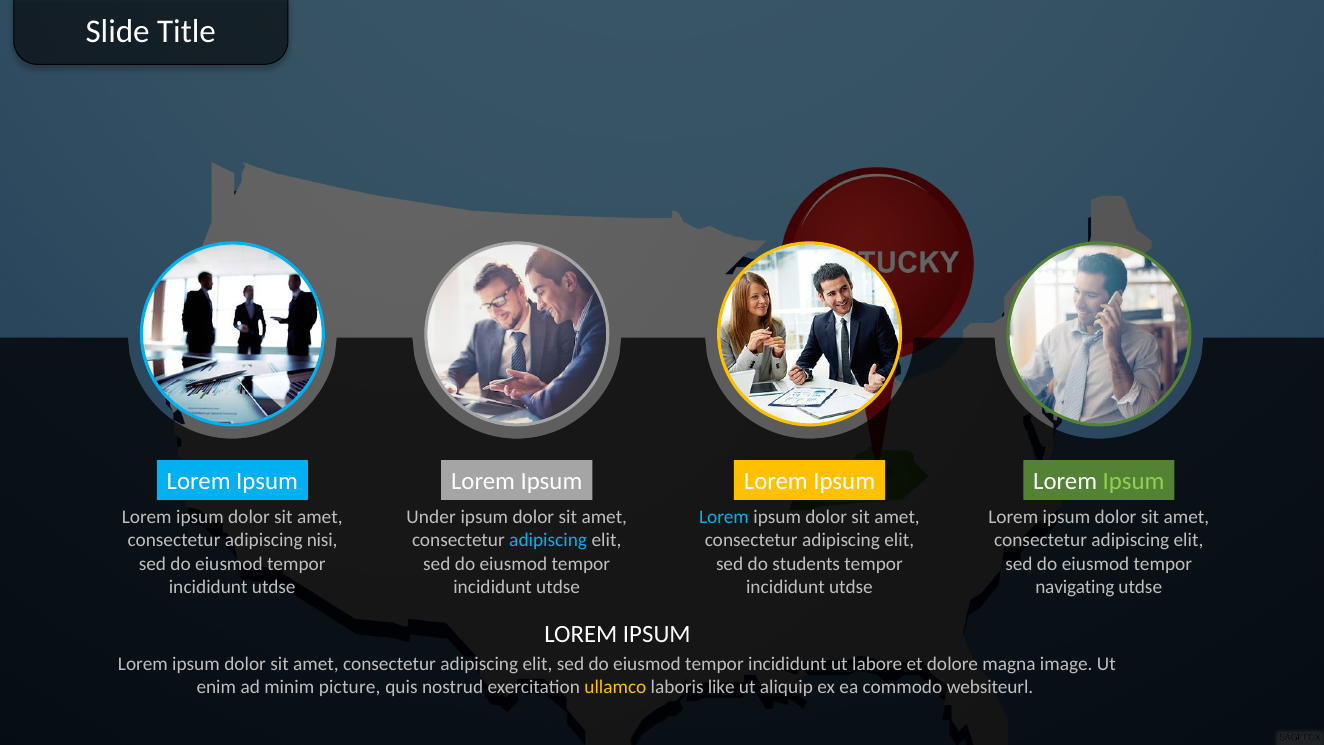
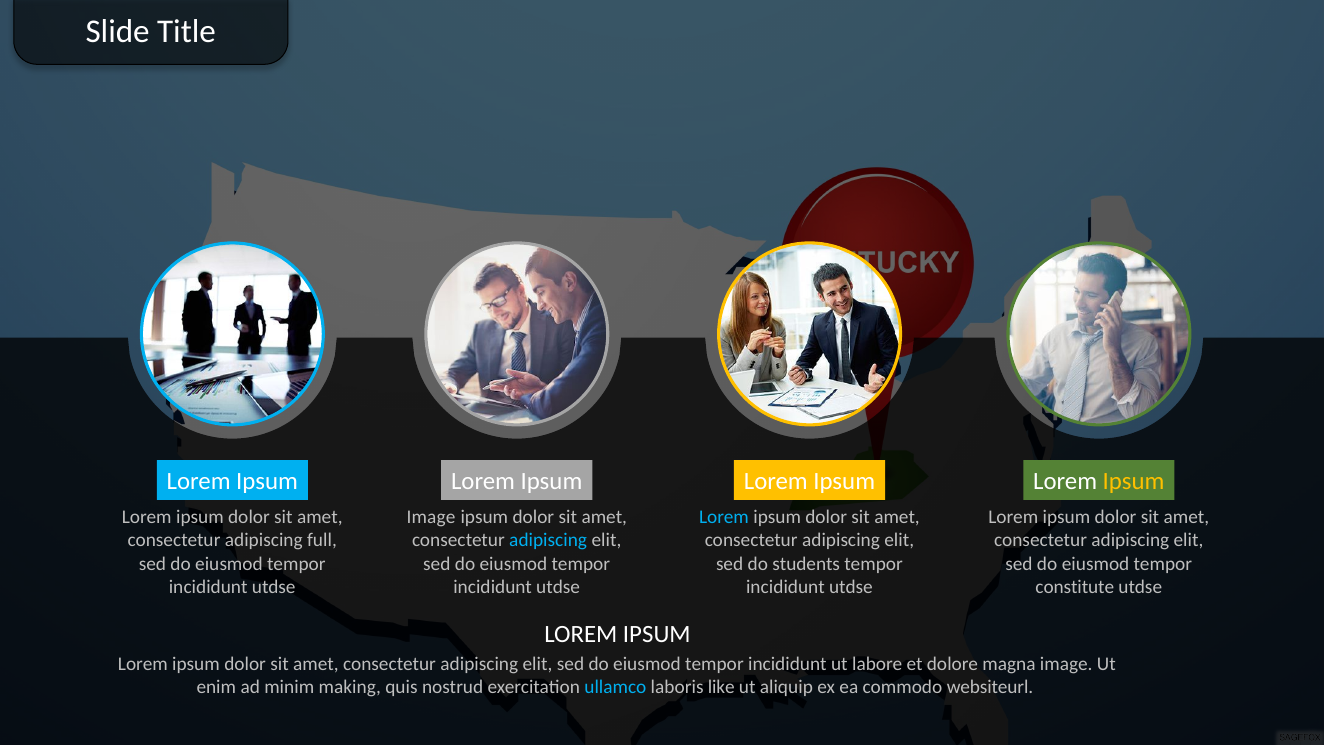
Ipsum colour: light green -> yellow (1134, 482)
Under: Under -> Image (431, 517)
nisi: nisi -> full (322, 540)
navigating: navigating -> constitute (1075, 587)
picture: picture -> making (350, 687)
ullamco colour: yellow -> light blue (615, 687)
